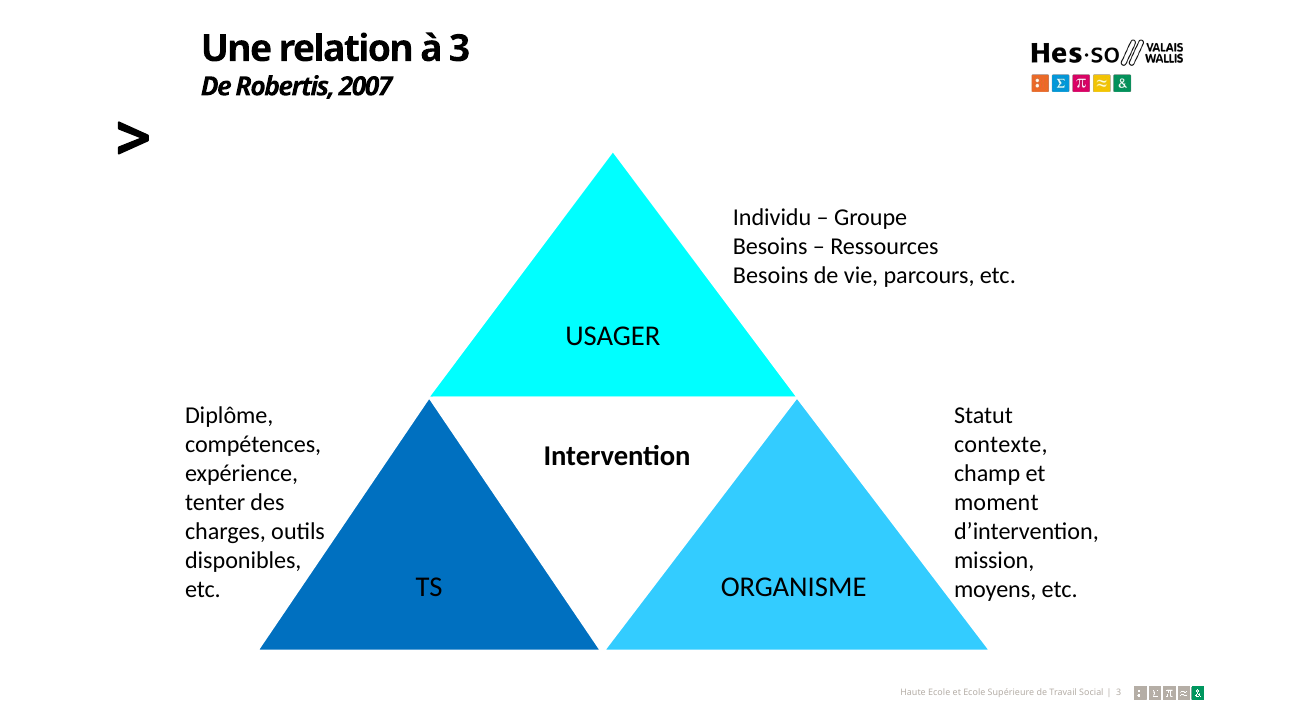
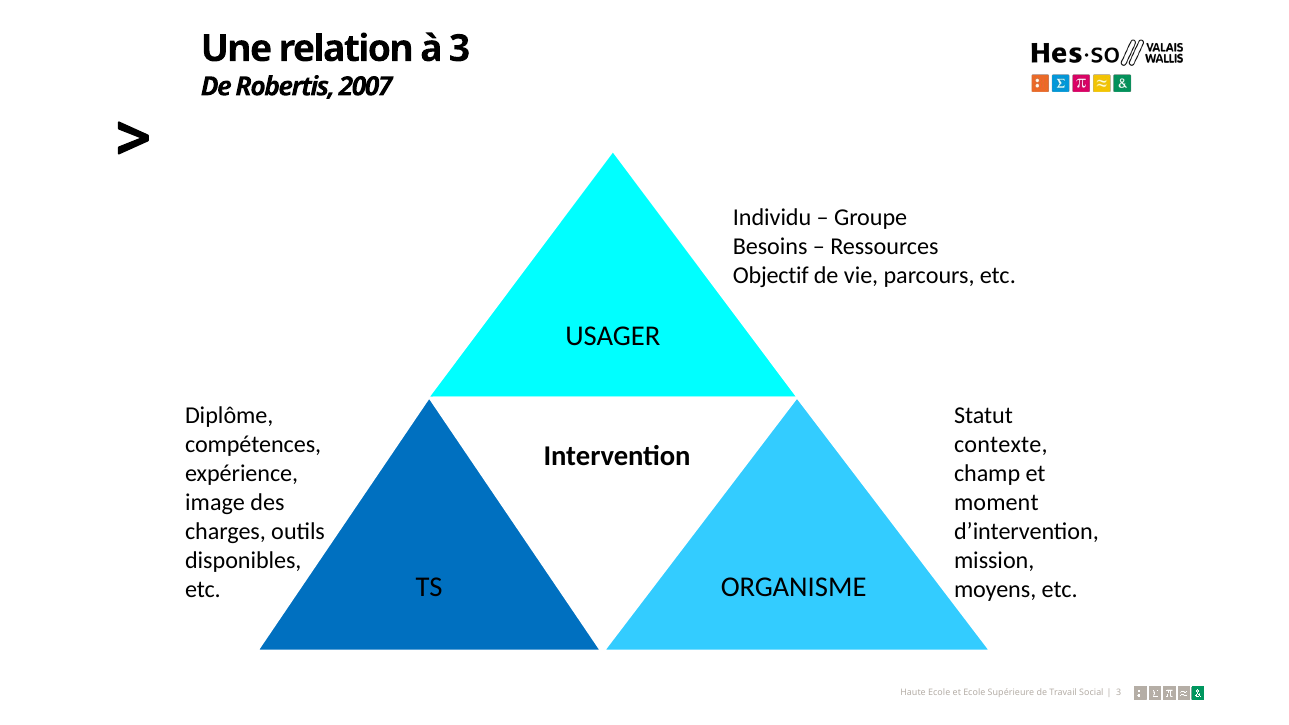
Besoins: Besoins -> Objectif (771, 276)
tenter: tenter -> image (215, 502)
